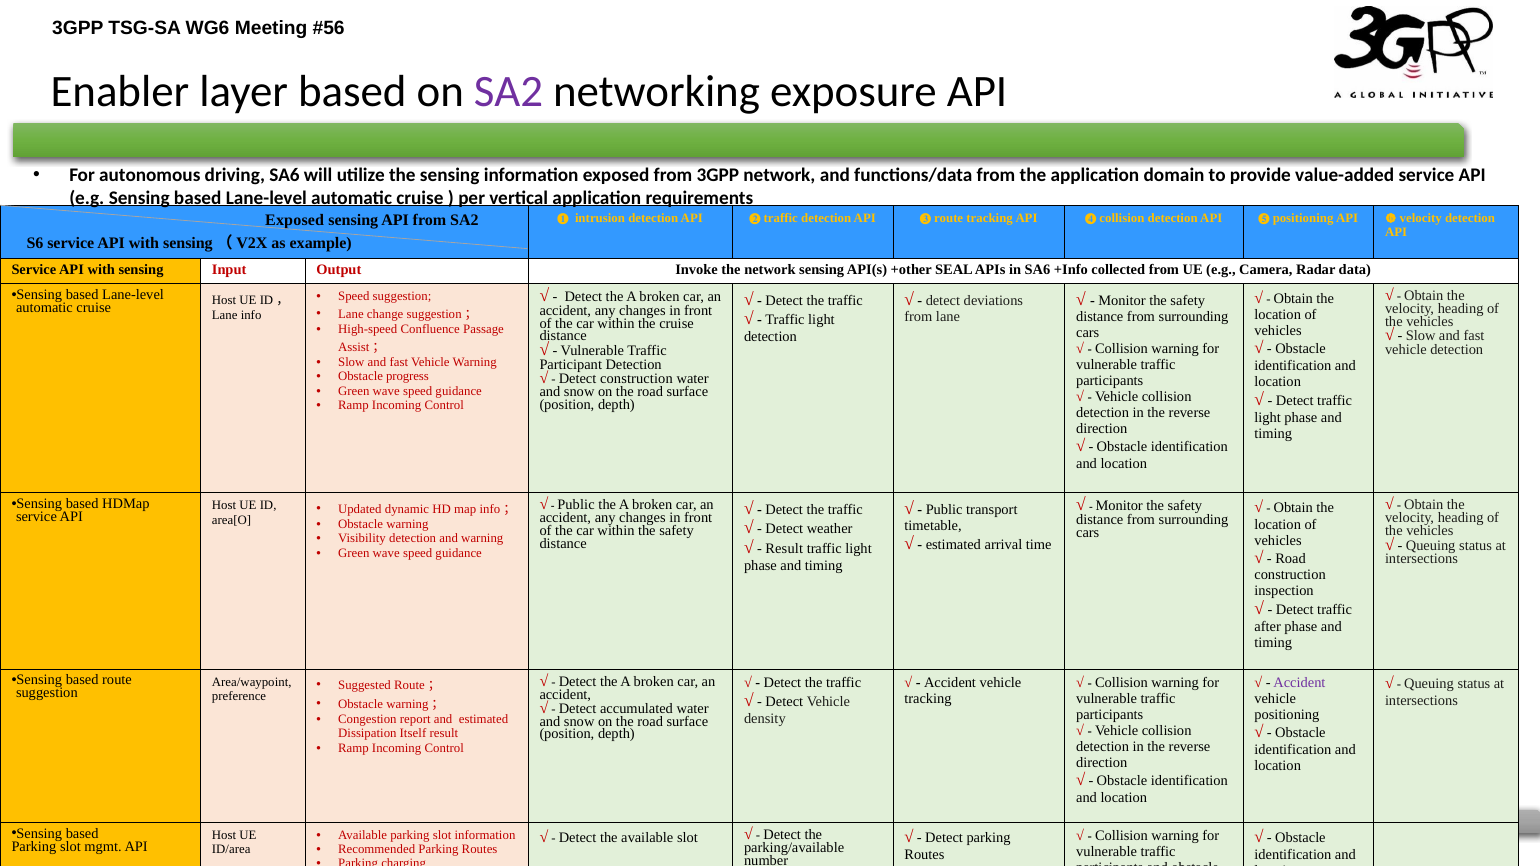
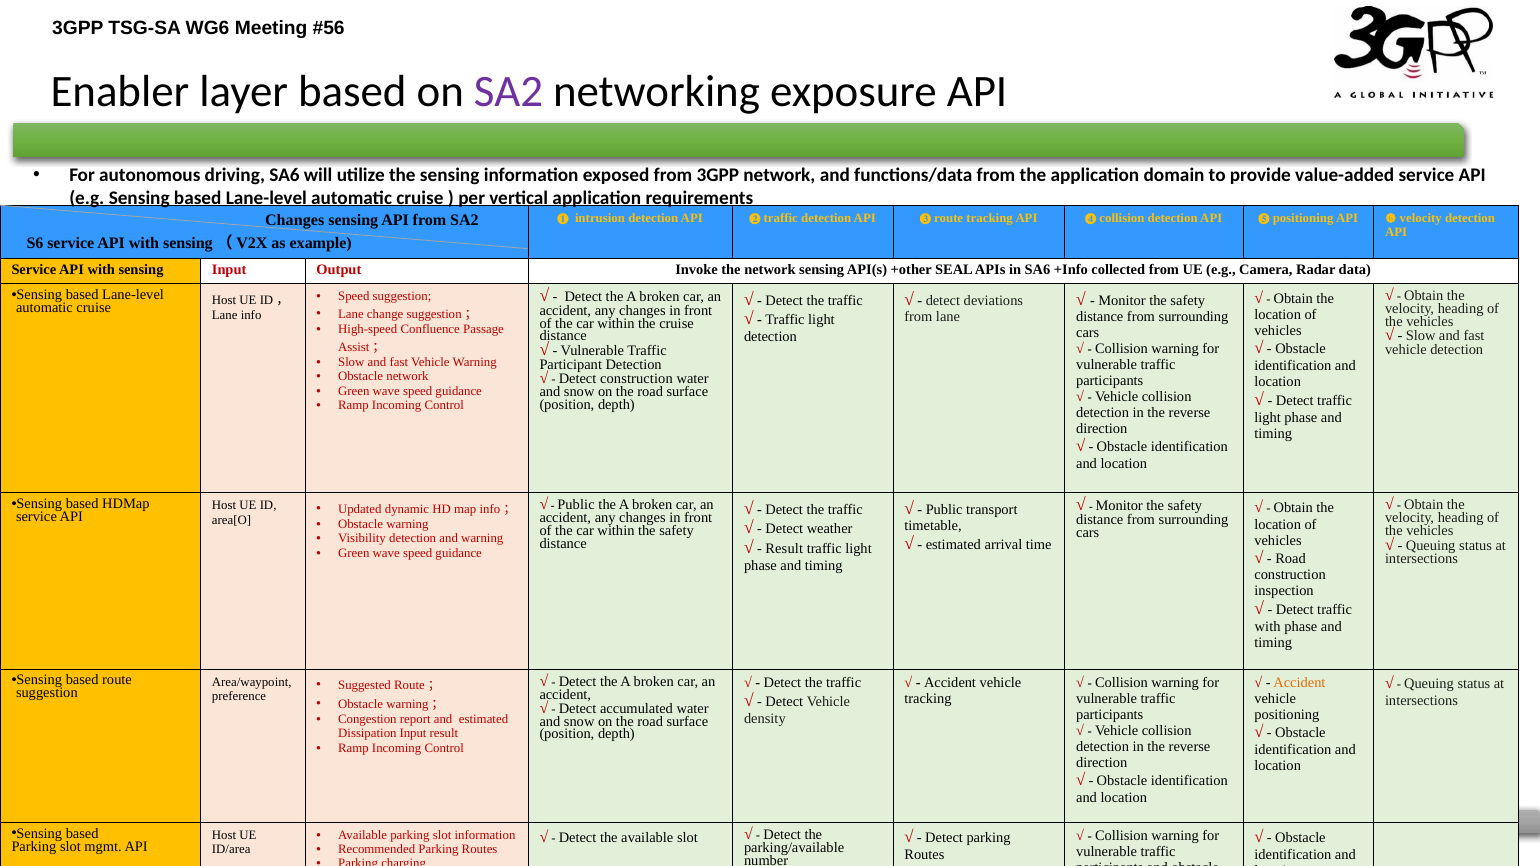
Exposed: Exposed -> Changes (295, 220)
Obstacle progress: progress -> network (407, 377)
after: after -> with (1268, 627)
Accident colour: purple -> orange (1299, 683)
Dissipation Itself: Itself -> Input (413, 734)
